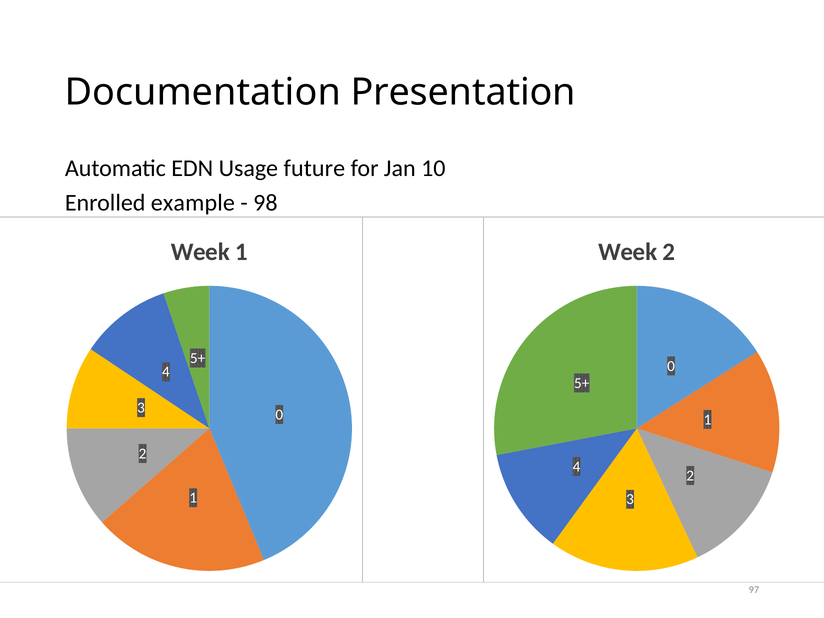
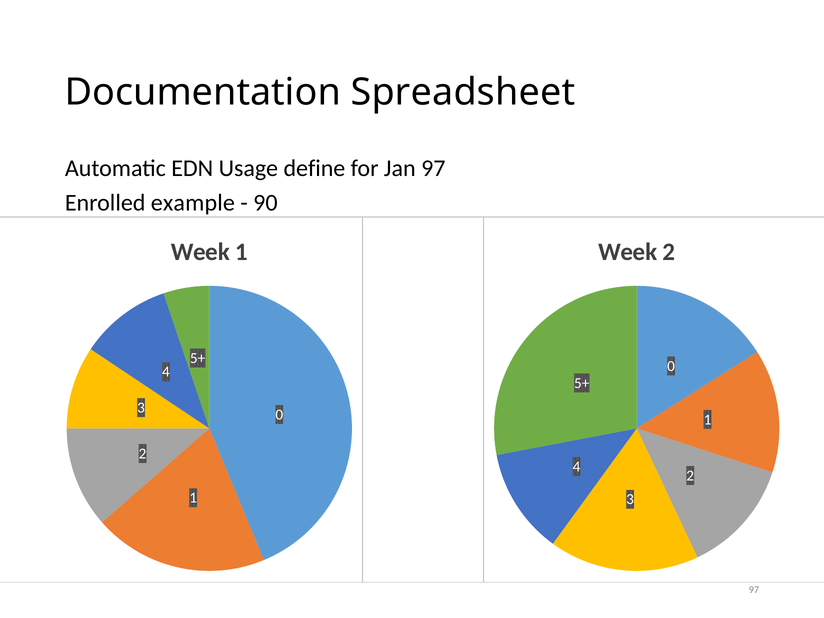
Presentation: Presentation -> Spreadsheet (463, 92)
future: future -> define (314, 168)
Jan 10: 10 -> 97 (433, 168)
98: 98 -> 90 (265, 203)
